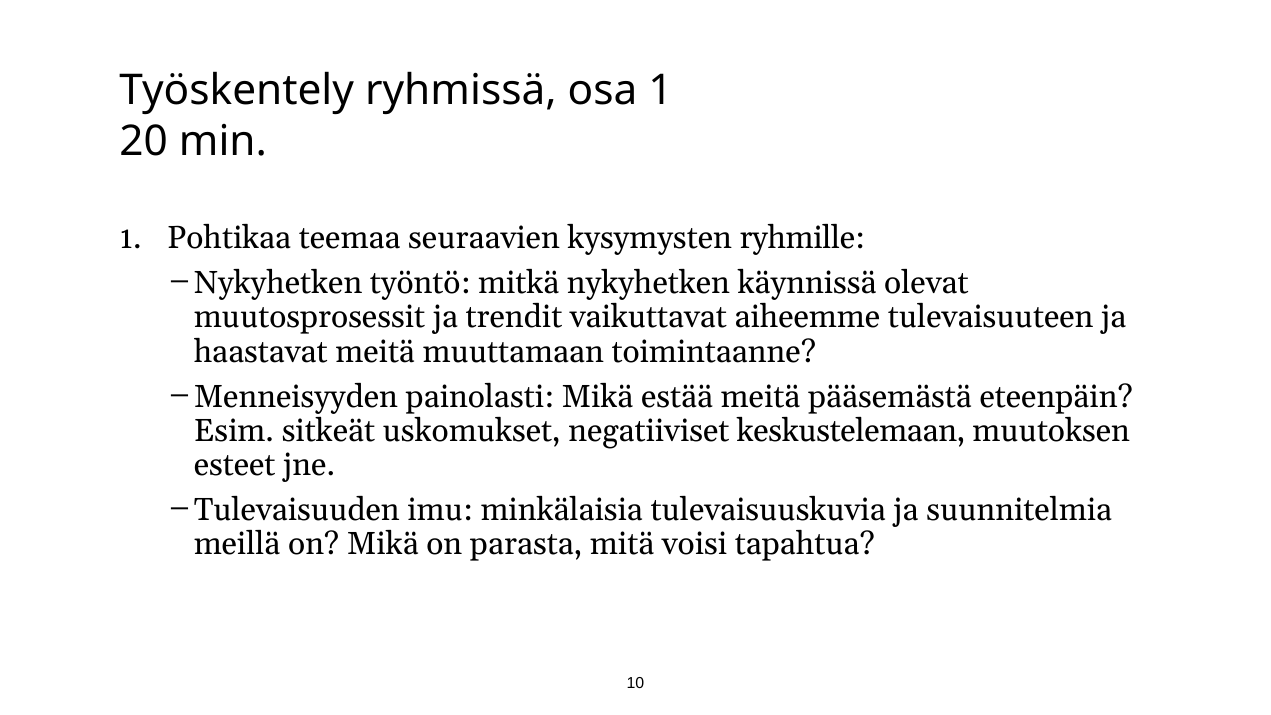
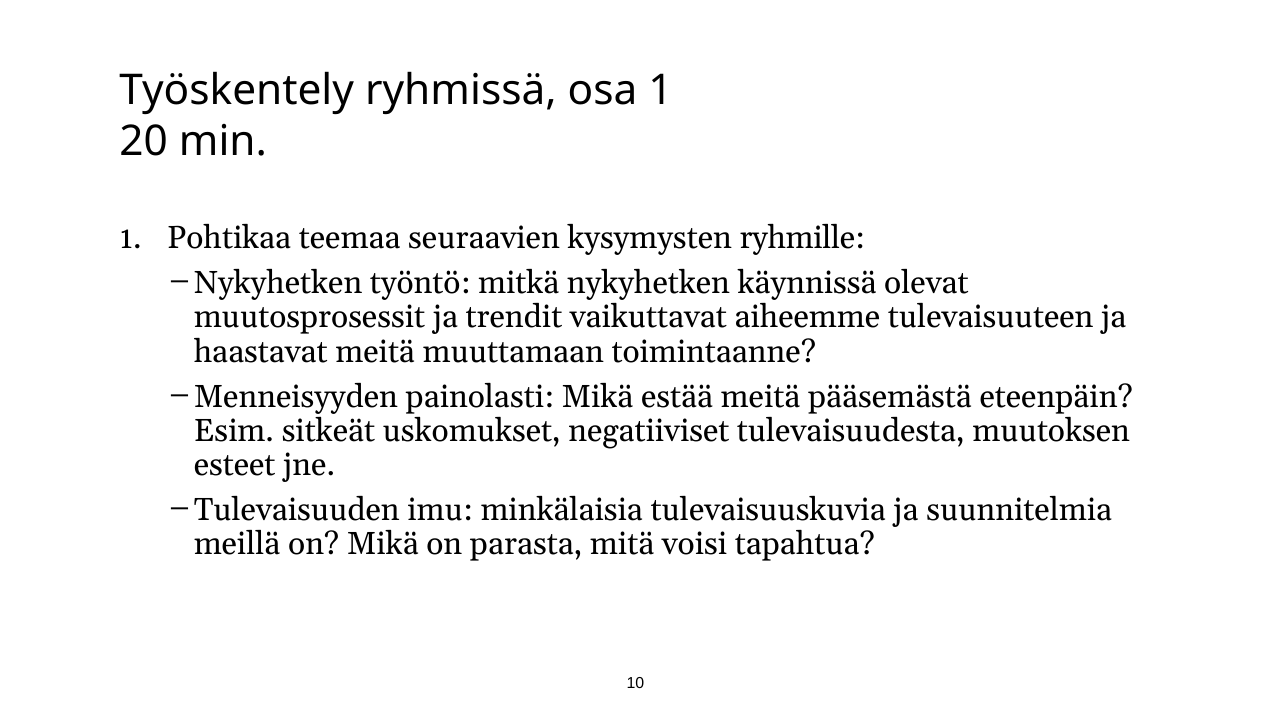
keskustelemaan: keskustelemaan -> tulevaisuudesta (851, 431)
